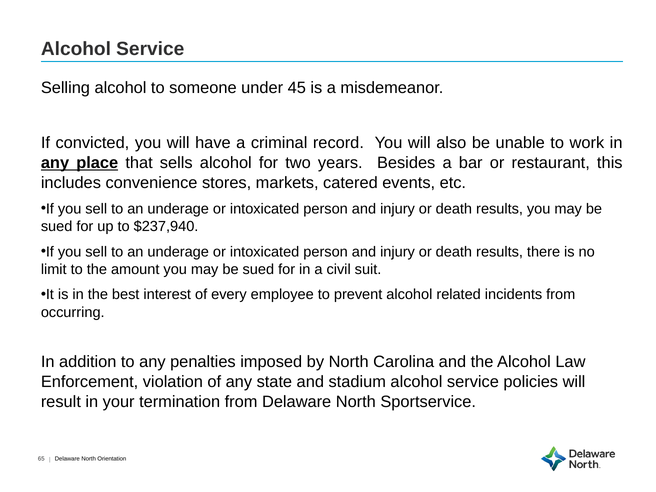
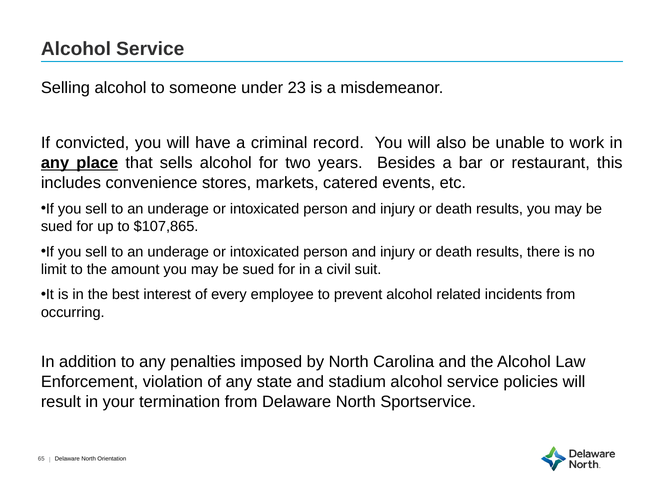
45: 45 -> 23 (297, 88)
$237,940: $237,940 -> $107,865 (166, 227)
